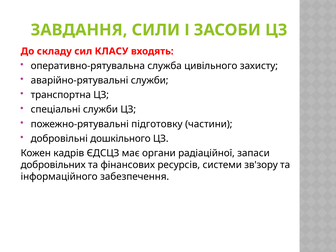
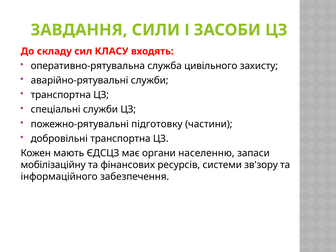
добровільні дошкільного: дошкільного -> транспортна (120, 139)
кадрів: кадрів -> мають (69, 153)
радіаційної: радіаційної -> населенню (206, 153)
добровільних: добровільних -> мобілізаційну (53, 165)
